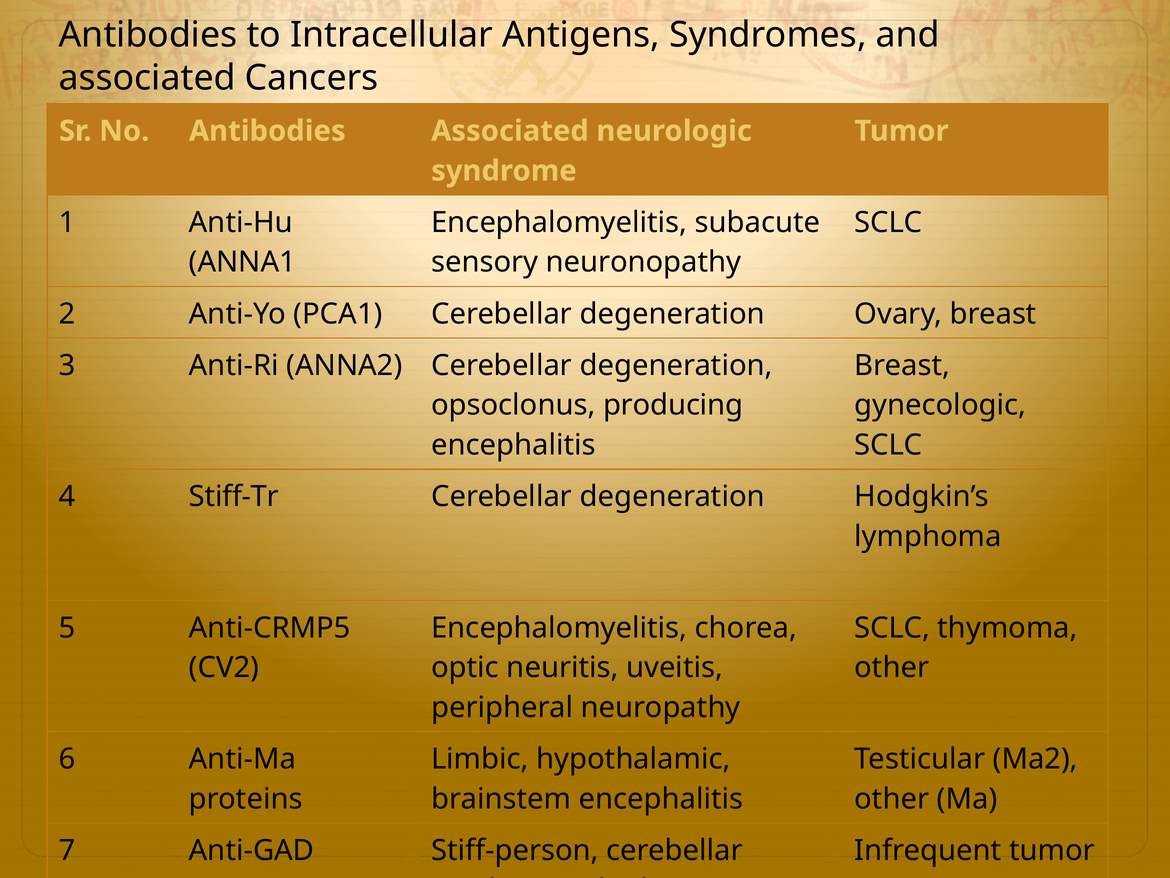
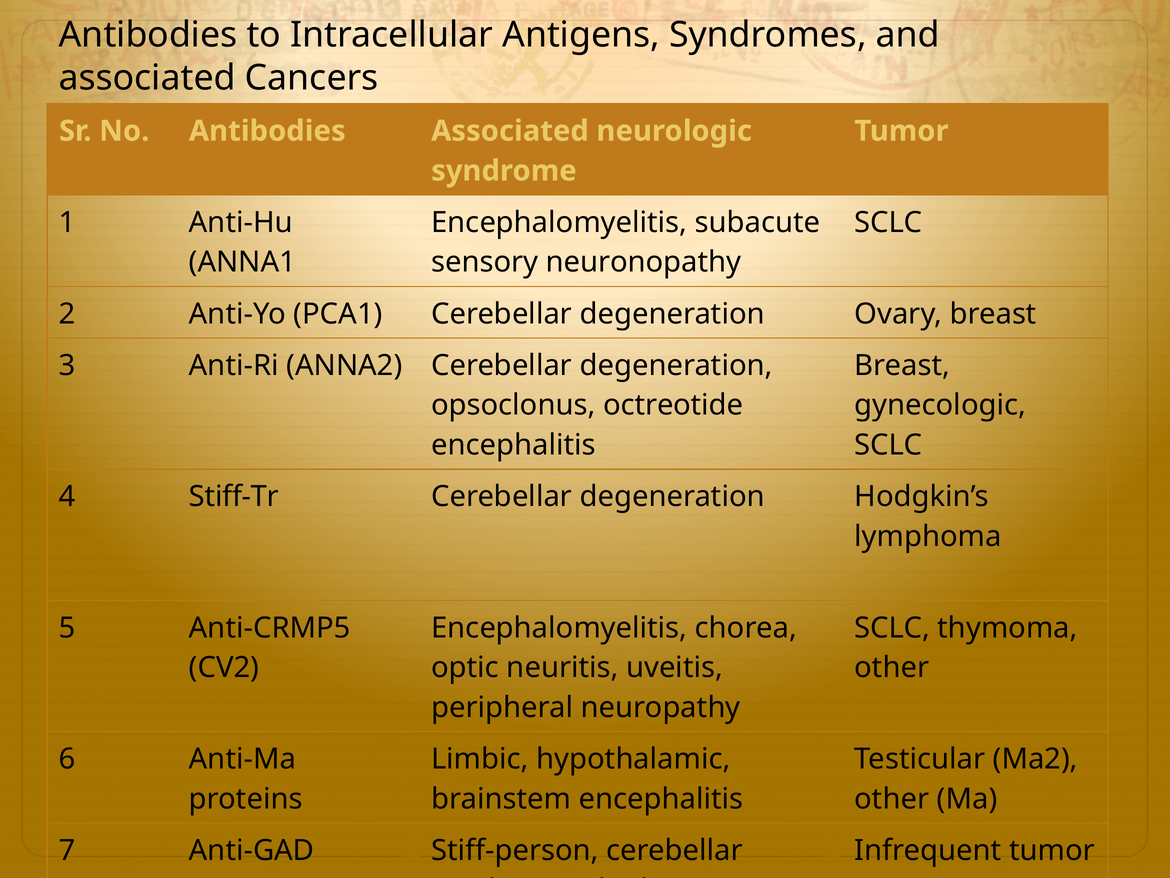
producing: producing -> octreotide (673, 405)
